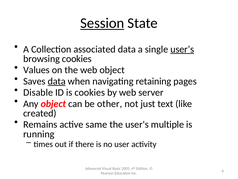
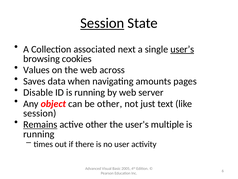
associated data: data -> next (127, 49)
web object: object -> across (112, 70)
data underline: present -> none (57, 81)
retaining: retaining -> amounts (153, 81)
ID is cookies: cookies -> running (90, 92)
created: created -> session (40, 113)
Remains underline: none -> present (40, 124)
active same: same -> other (96, 124)
